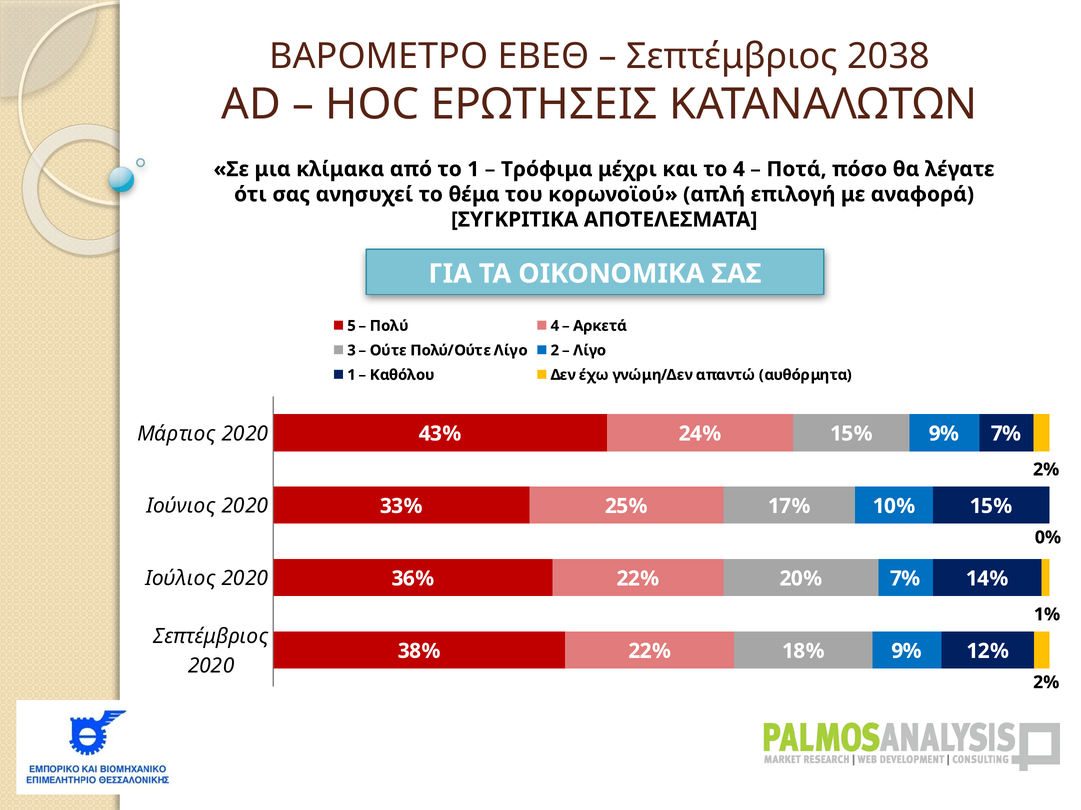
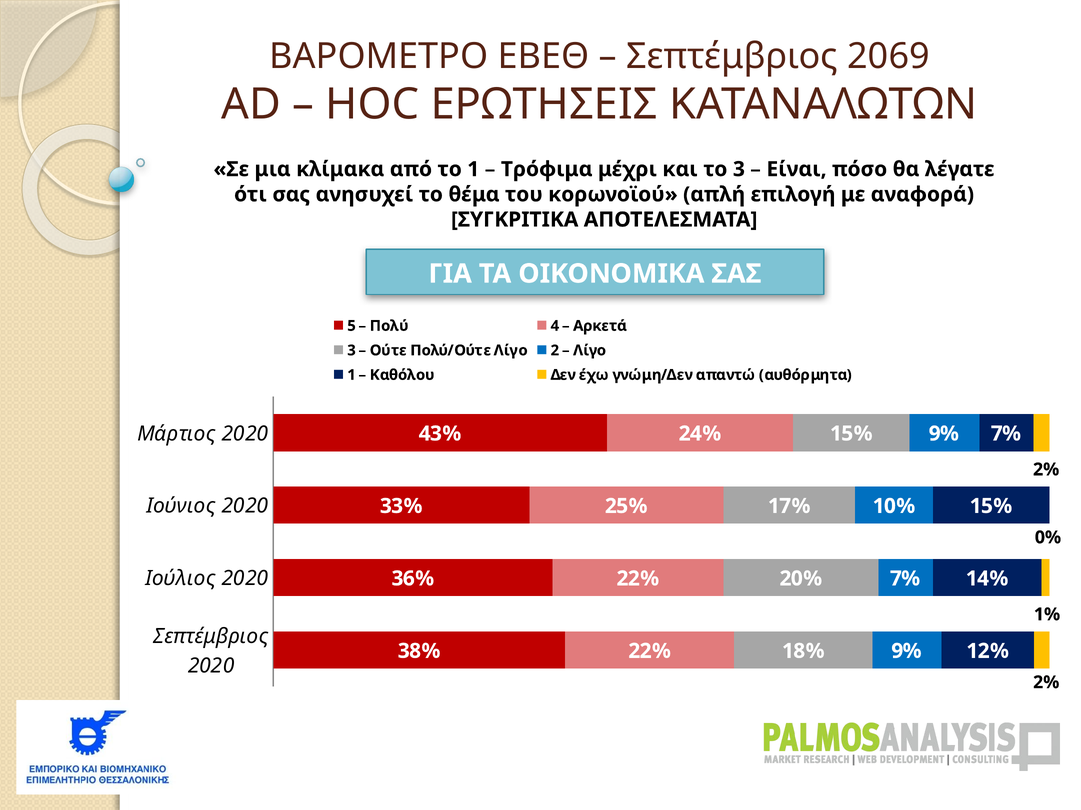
2038: 2038 -> 2069 (889, 56)
το 4: 4 -> 3 (739, 169)
Ποτά: Ποτά -> Είναι (797, 169)
